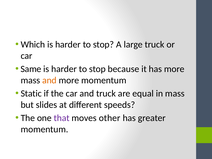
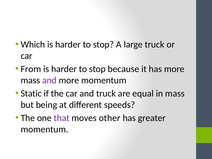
Same: Same -> From (31, 69)
and colour: orange -> purple (49, 80)
slides: slides -> being (46, 105)
